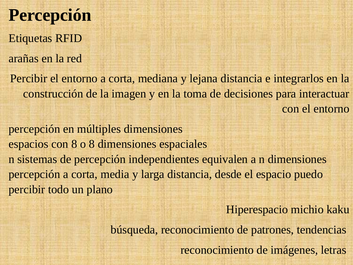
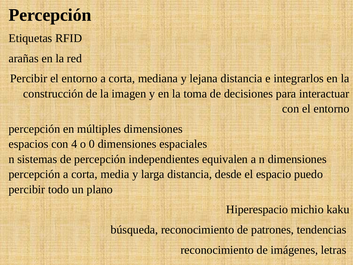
con 8: 8 -> 4 (74, 144)
o 8: 8 -> 0 (92, 144)
